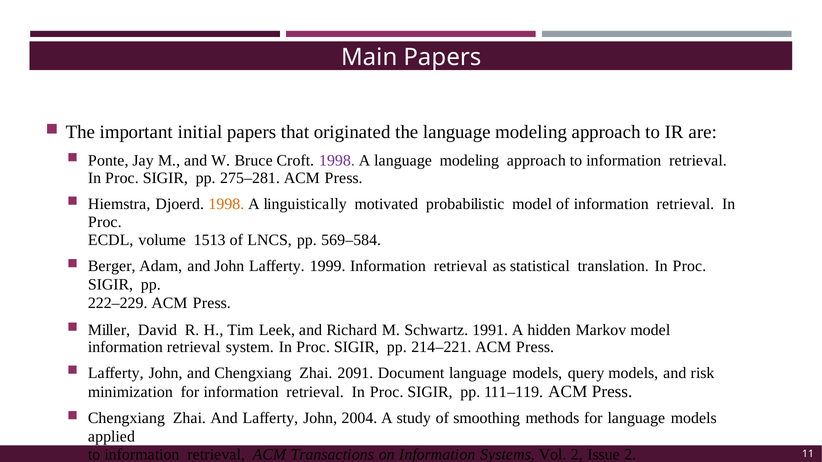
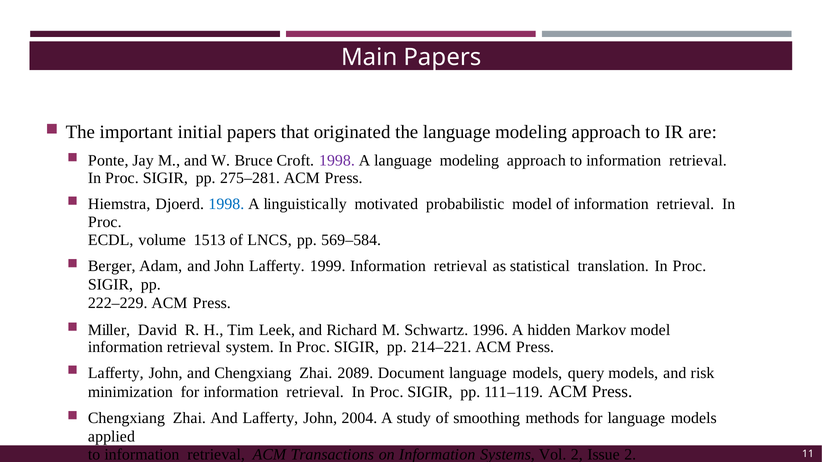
1998 colour: orange -> blue (226, 204)
1991: 1991 -> 1996 (490, 330)
2091: 2091 -> 2089 (355, 373)
